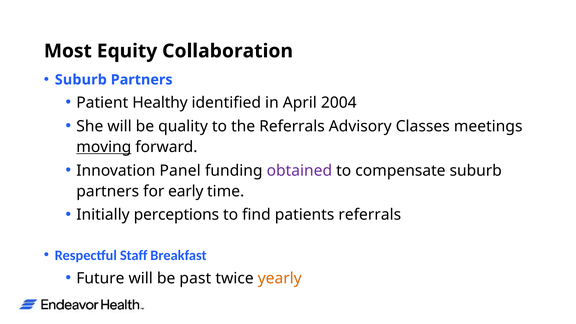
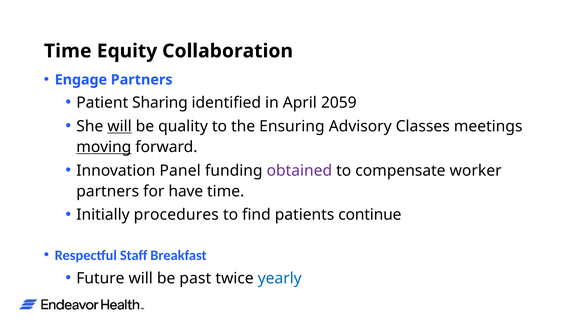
Most: Most -> Time (68, 51)
Suburb: Suburb -> Engage (81, 80)
Healthy: Healthy -> Sharing (160, 103)
2004: 2004 -> 2059 (339, 103)
will underline: none -> present (120, 126)
the Referrals: Referrals -> Ensuring (292, 126)
compensate suburb: suburb -> worker (476, 171)
early: early -> have (186, 191)
perceptions: perceptions -> procedures (176, 215)
patients referrals: referrals -> continue (370, 215)
yearly colour: orange -> blue (280, 278)
